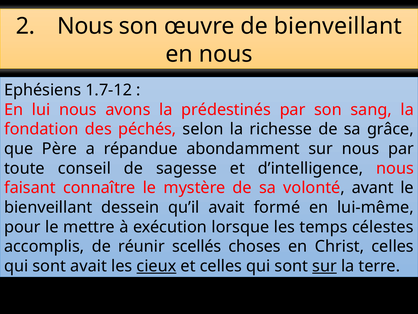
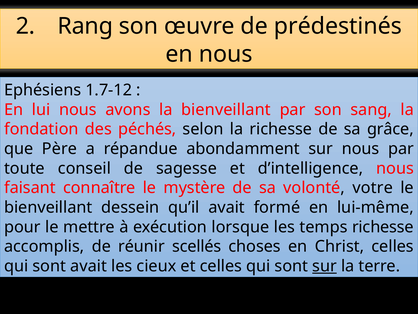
2 Nous: Nous -> Rang (85, 26)
de bienveillant: bienveillant -> prédestinés (338, 26)
la prédestinés: prédestinés -> bienveillant (226, 110)
avant: avant -> votre (373, 188)
temps célestes: célestes -> richesse (383, 227)
cieux underline: present -> none (156, 266)
